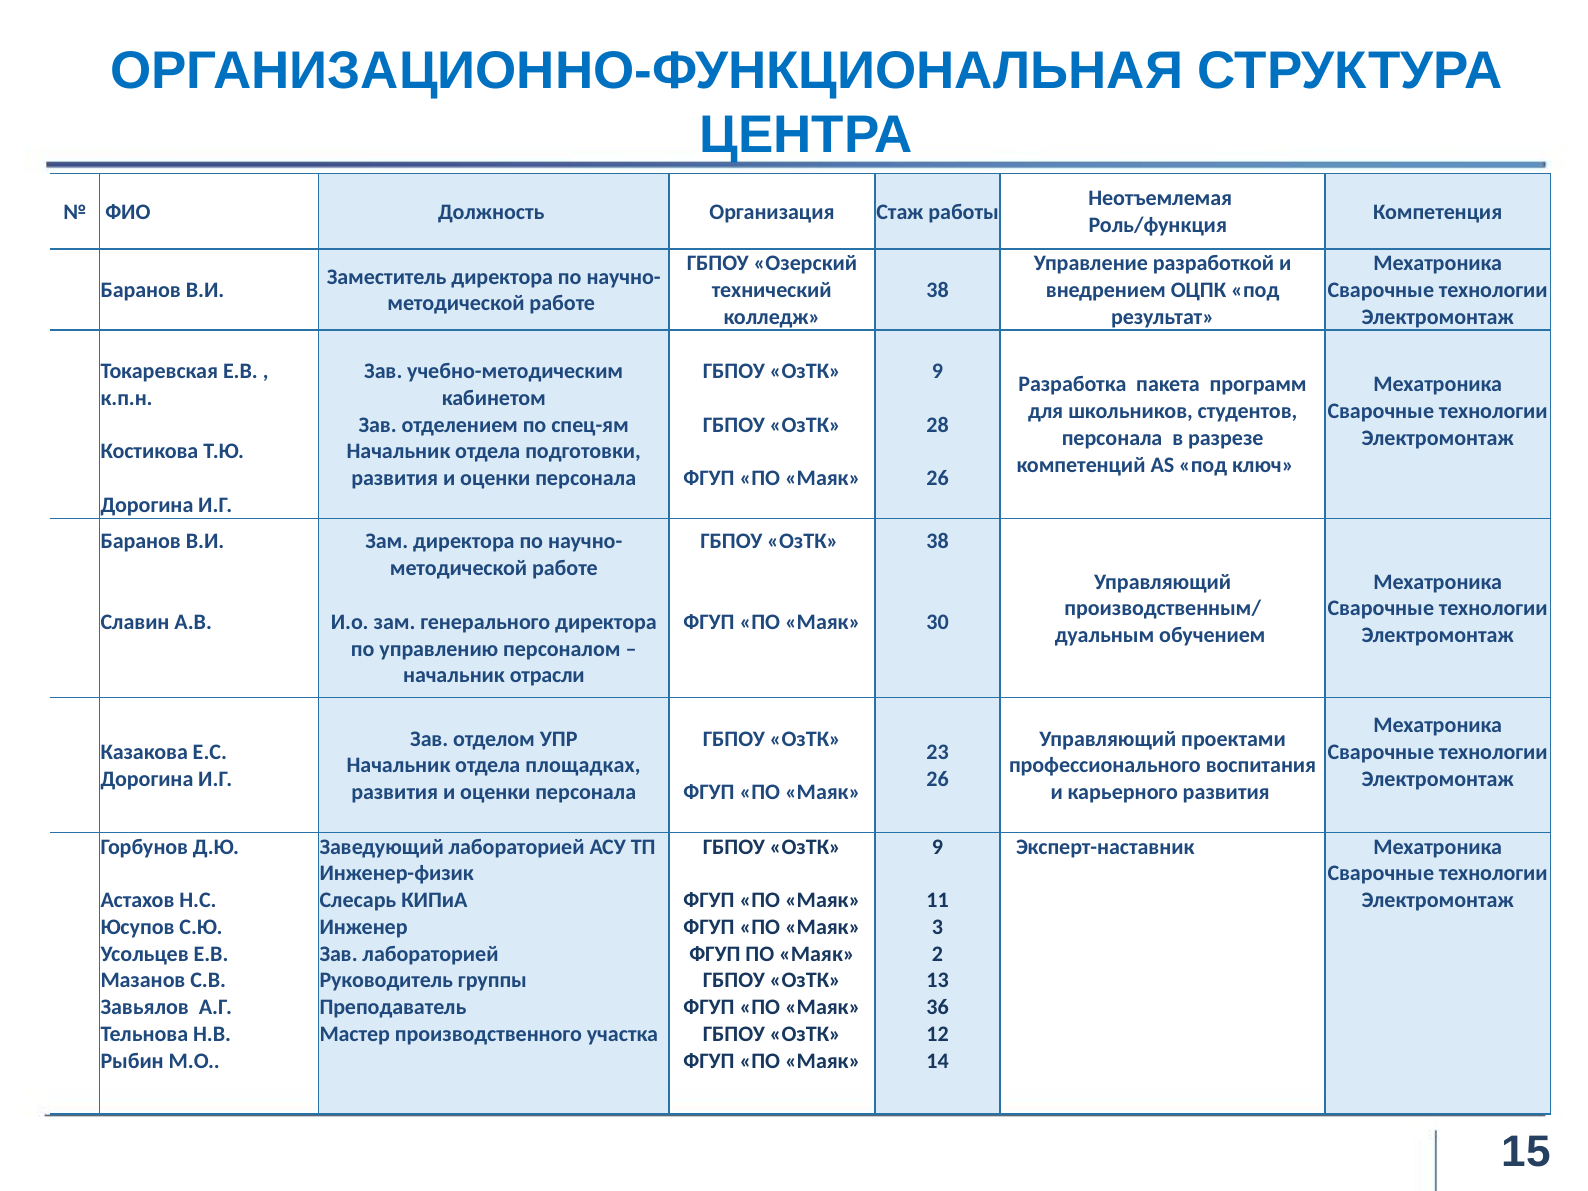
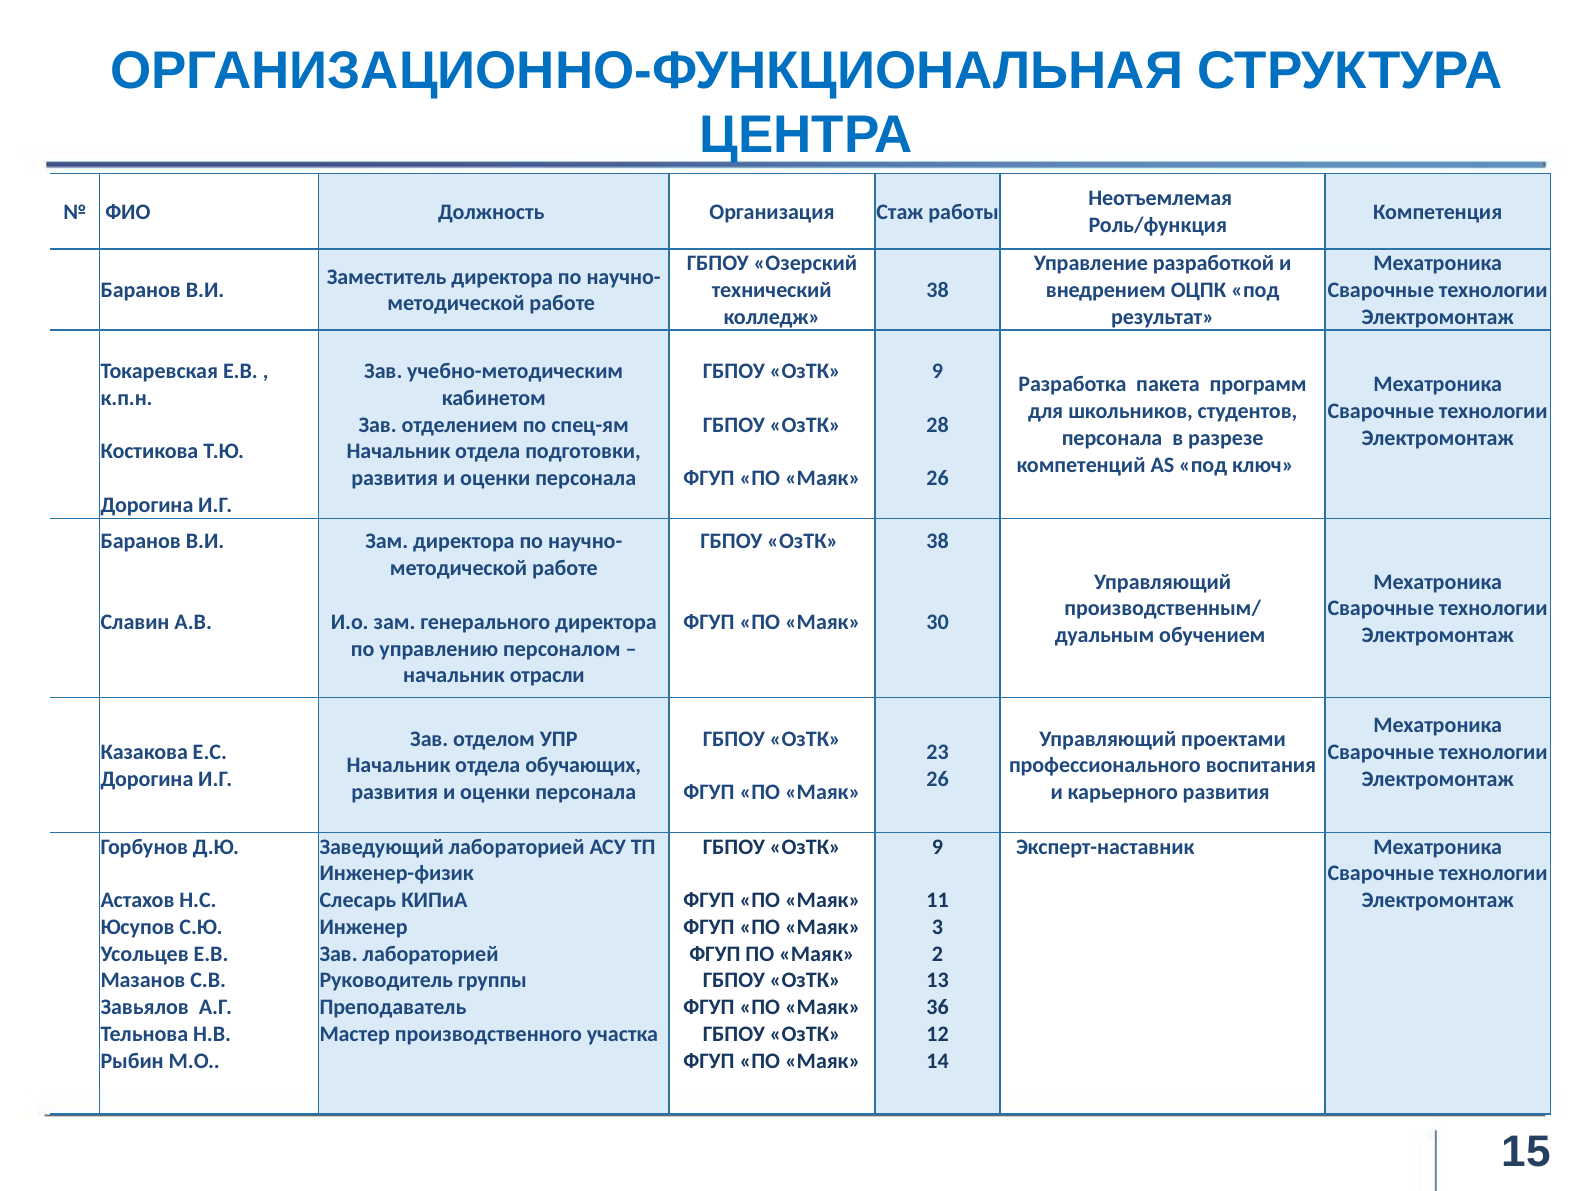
площадках: площадках -> обучающих (583, 766)
